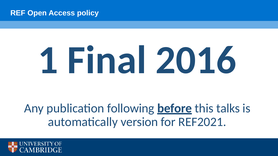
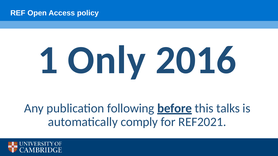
Final: Final -> Only (107, 60)
version: version -> comply (139, 122)
